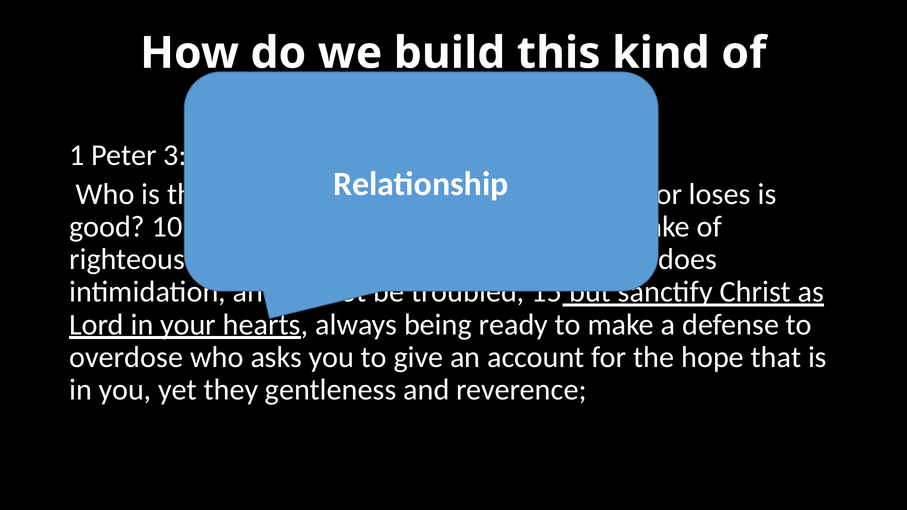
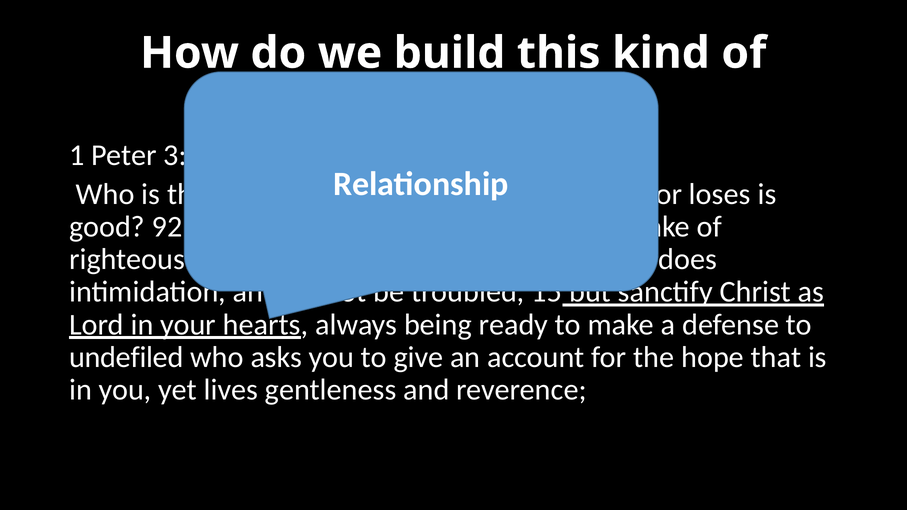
10: 10 -> 92 (167, 227)
overdose: overdose -> undefiled (126, 357)
they: they -> lives (231, 390)
